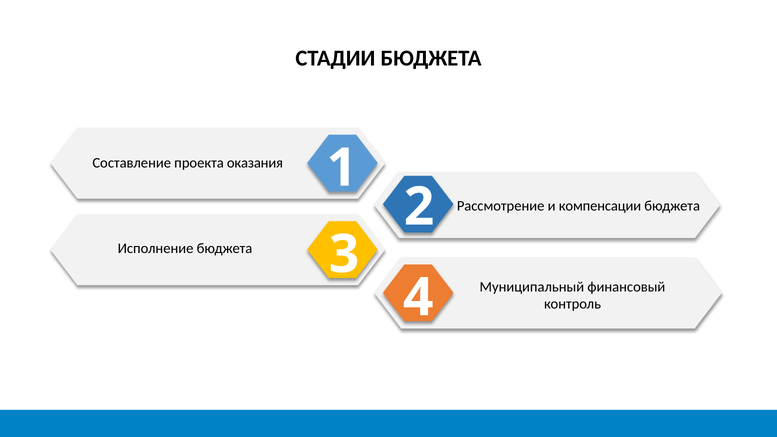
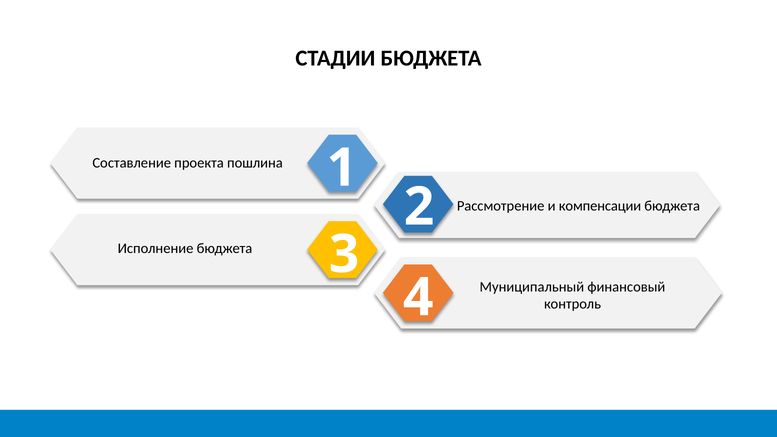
оказания: оказания -> пошлина (255, 163)
